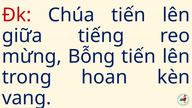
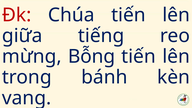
hoan: hoan -> bánh (104, 77)
